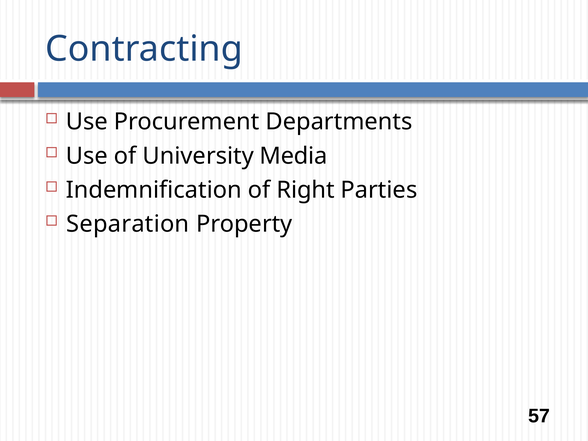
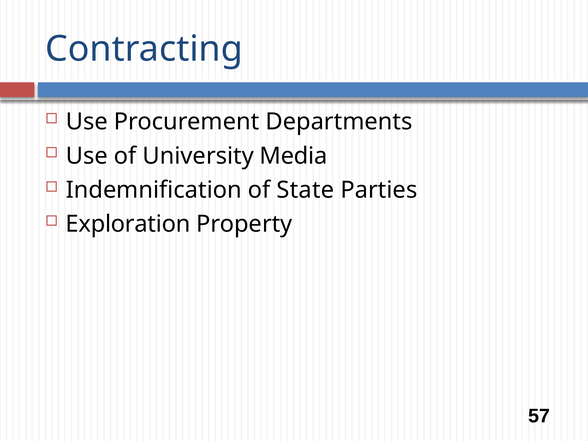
Right: Right -> State (305, 190)
Separation: Separation -> Exploration (128, 224)
